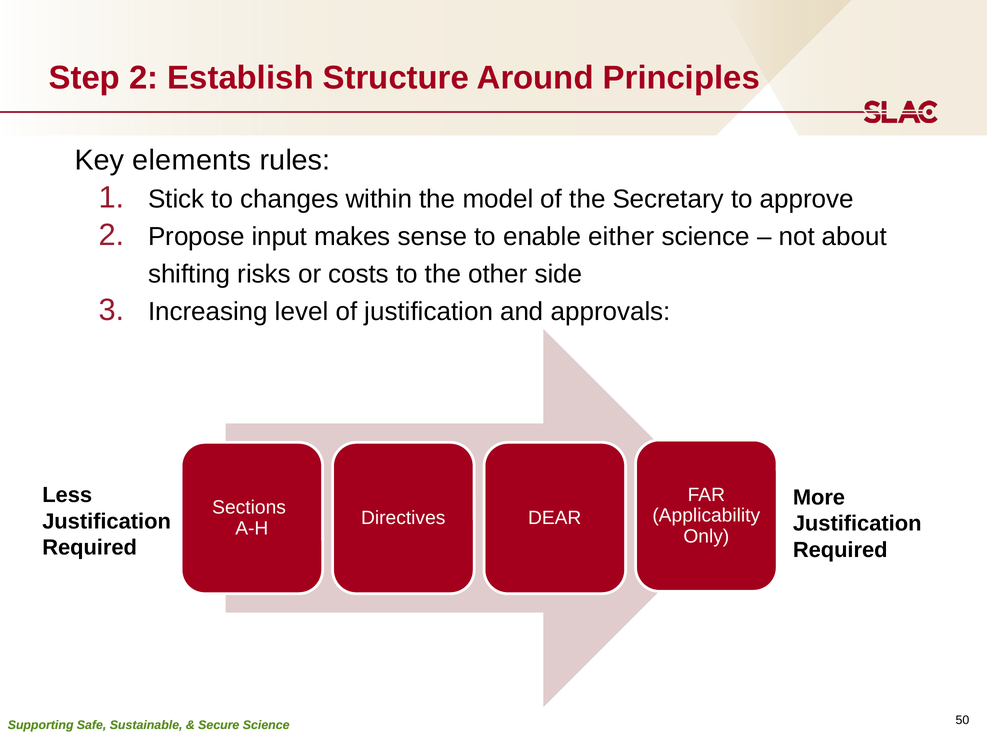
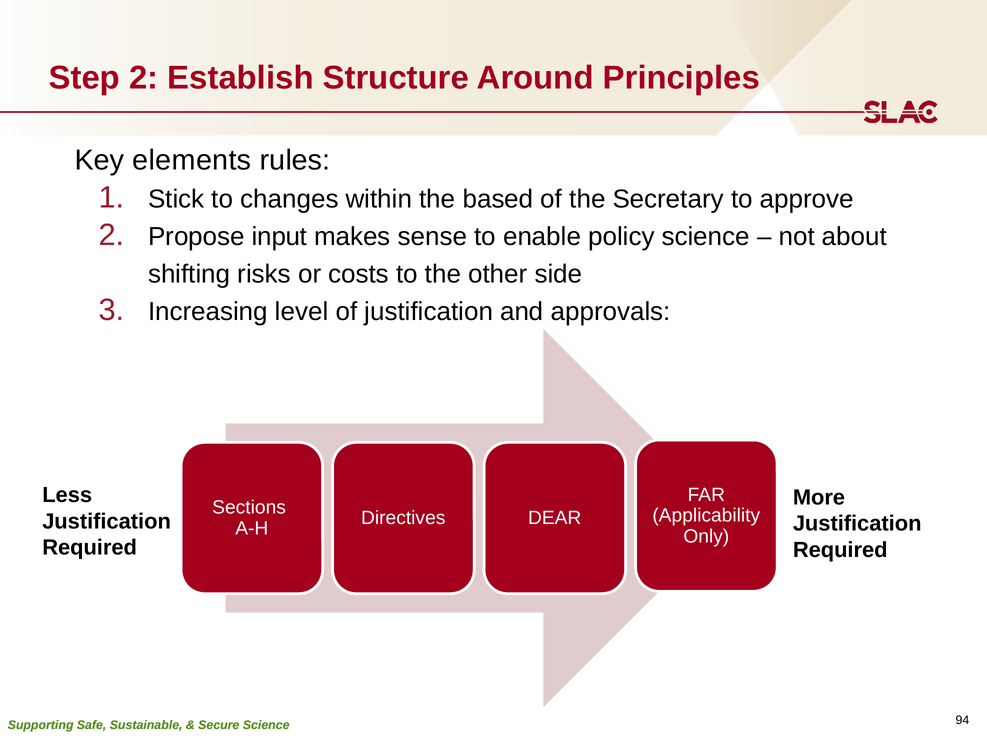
model: model -> based (498, 199)
either: either -> policy (621, 237)
50: 50 -> 94 (962, 720)
